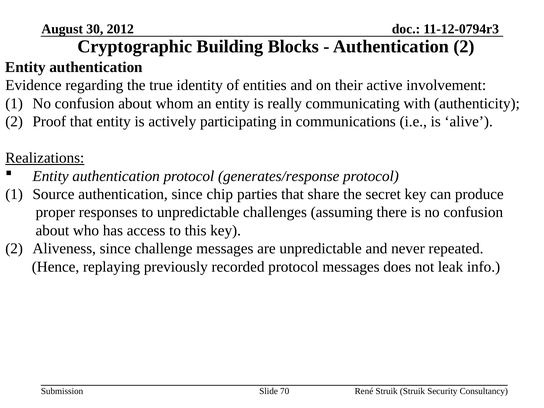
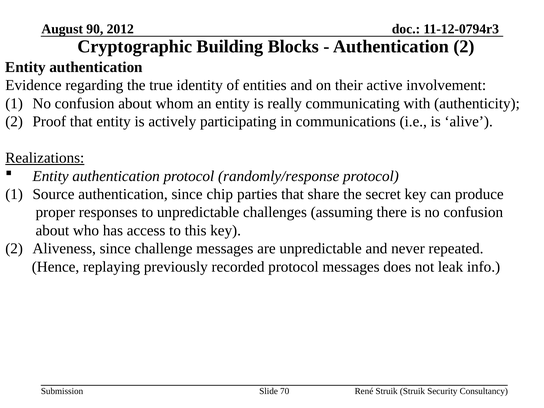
30: 30 -> 90 (95, 29)
generates/response: generates/response -> randomly/response (279, 176)
